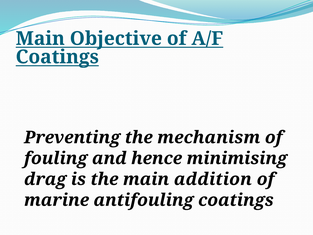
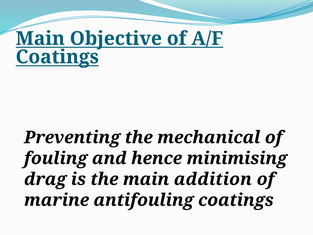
mechanism: mechanism -> mechanical (209, 137)
